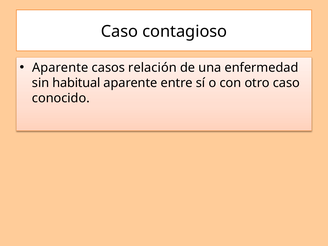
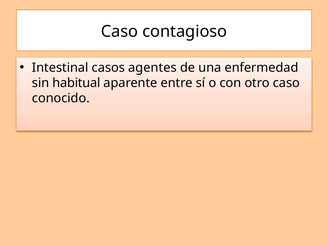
Aparente: Aparente -> Intestinal (60, 68)
relación: relación -> agentes (152, 68)
